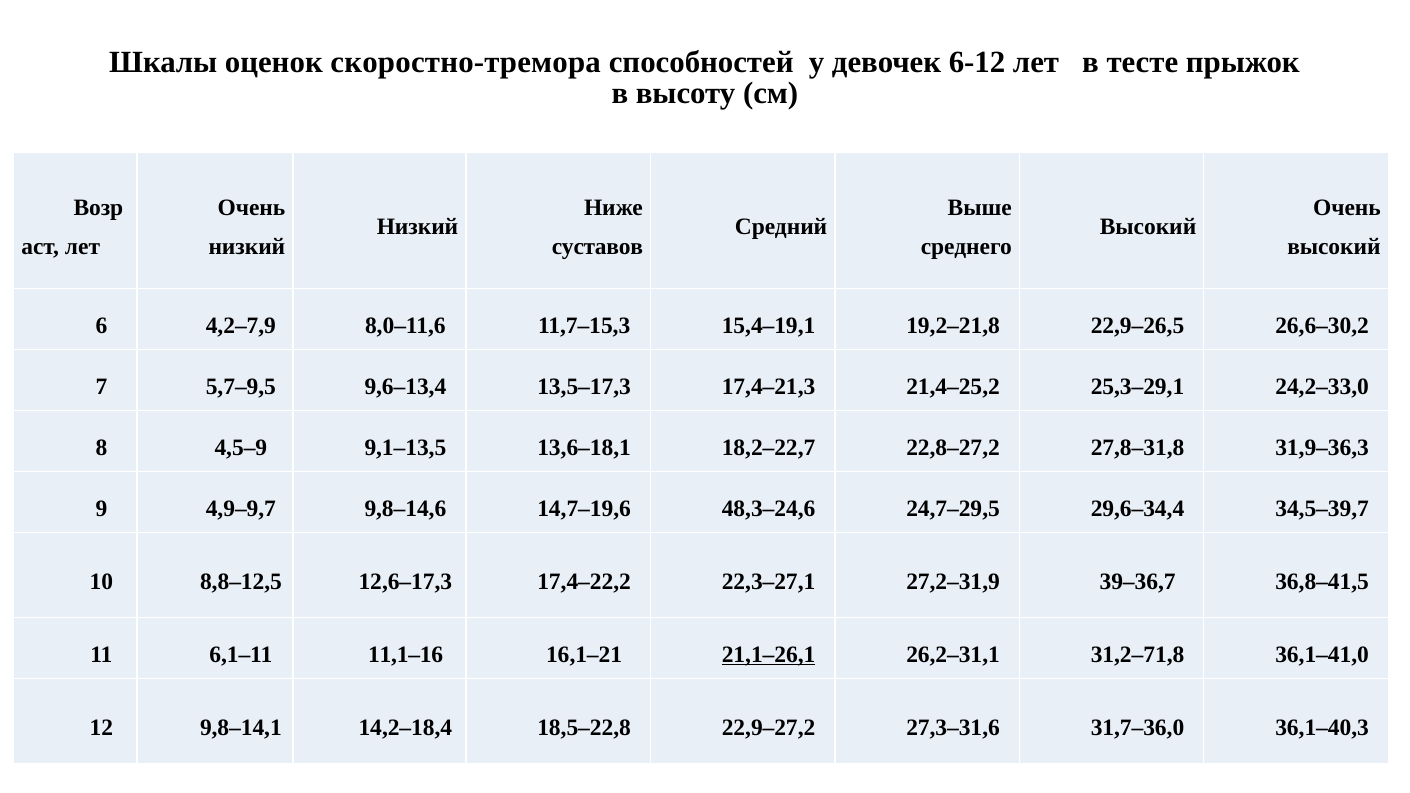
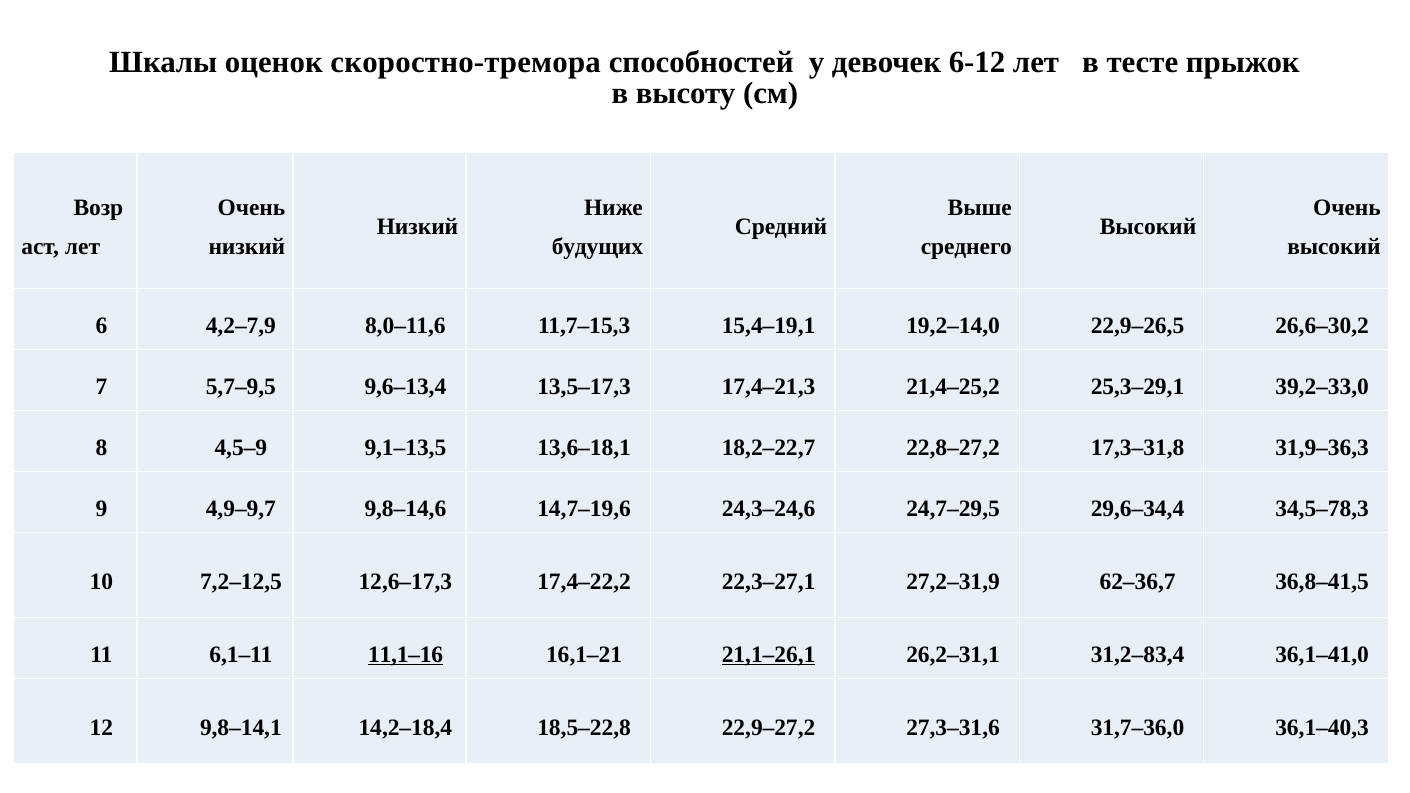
суставов: суставов -> будущих (597, 247)
19,2‒21,8: 19,2‒21,8 -> 19,2‒14,0 (953, 326)
24,2‒33,0: 24,2‒33,0 -> 39,2‒33,0 (1322, 387)
27,8‒31,8: 27,8‒31,8 -> 17,3‒31,8 (1138, 448)
48,3‒24,6: 48,3‒24,6 -> 24,3‒24,6 (769, 509)
34,5‒39,7: 34,5‒39,7 -> 34,5‒78,3 (1322, 509)
8,8‒12,5: 8,8‒12,5 -> 7,2‒12,5 (241, 582)
39‒36,7: 39‒36,7 -> 62‒36,7 (1138, 582)
11,1‒16 underline: none -> present (406, 655)
31,2‒71,8: 31,2‒71,8 -> 31,2‒83,4 (1138, 655)
